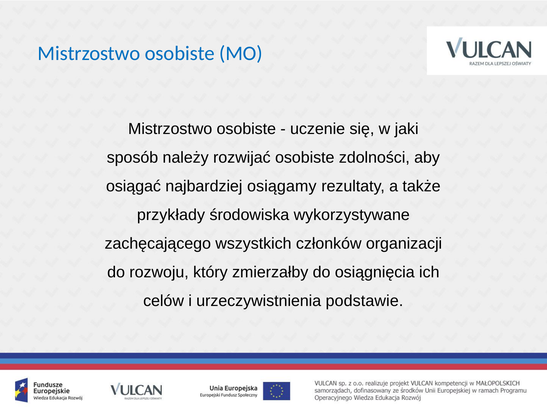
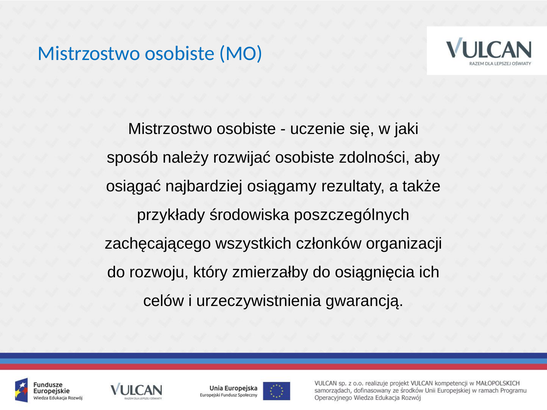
wykorzystywane: wykorzystywane -> poszczególnych (352, 215)
podstawie: podstawie -> gwarancją (365, 301)
